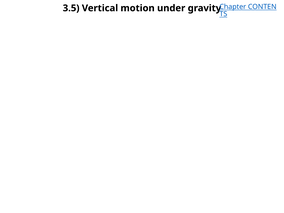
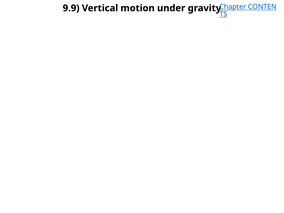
3.5: 3.5 -> 9.9 (71, 8)
